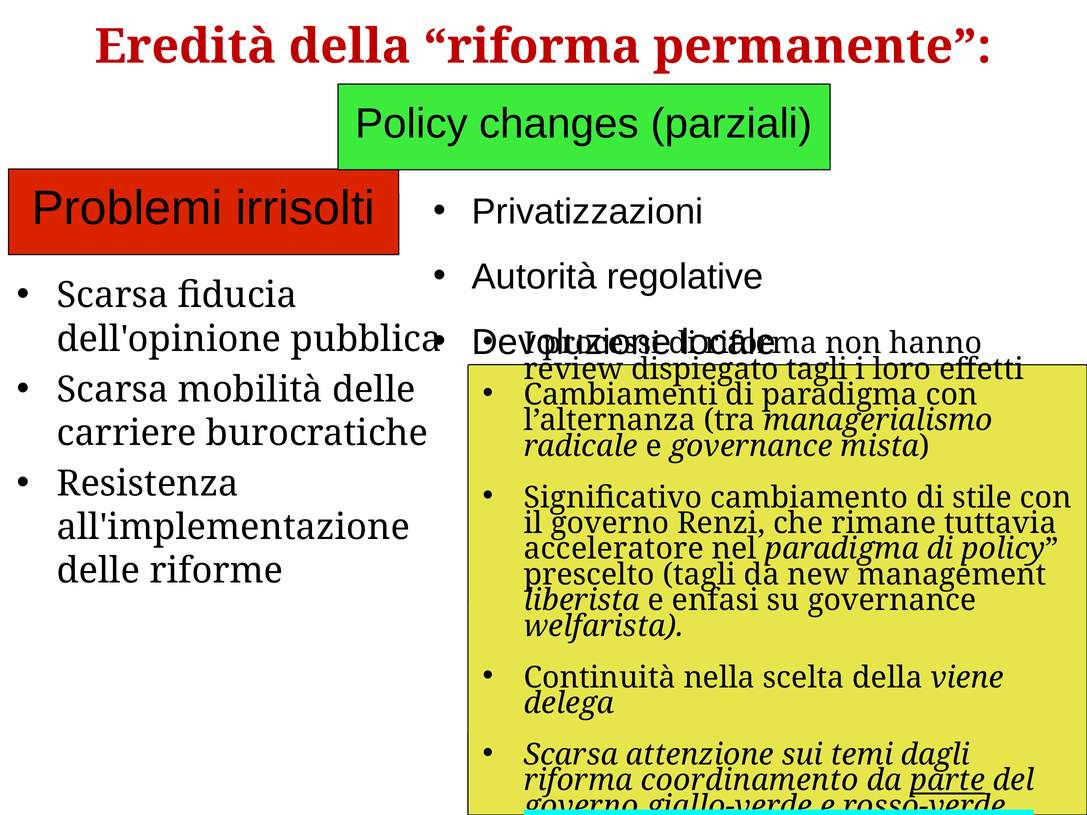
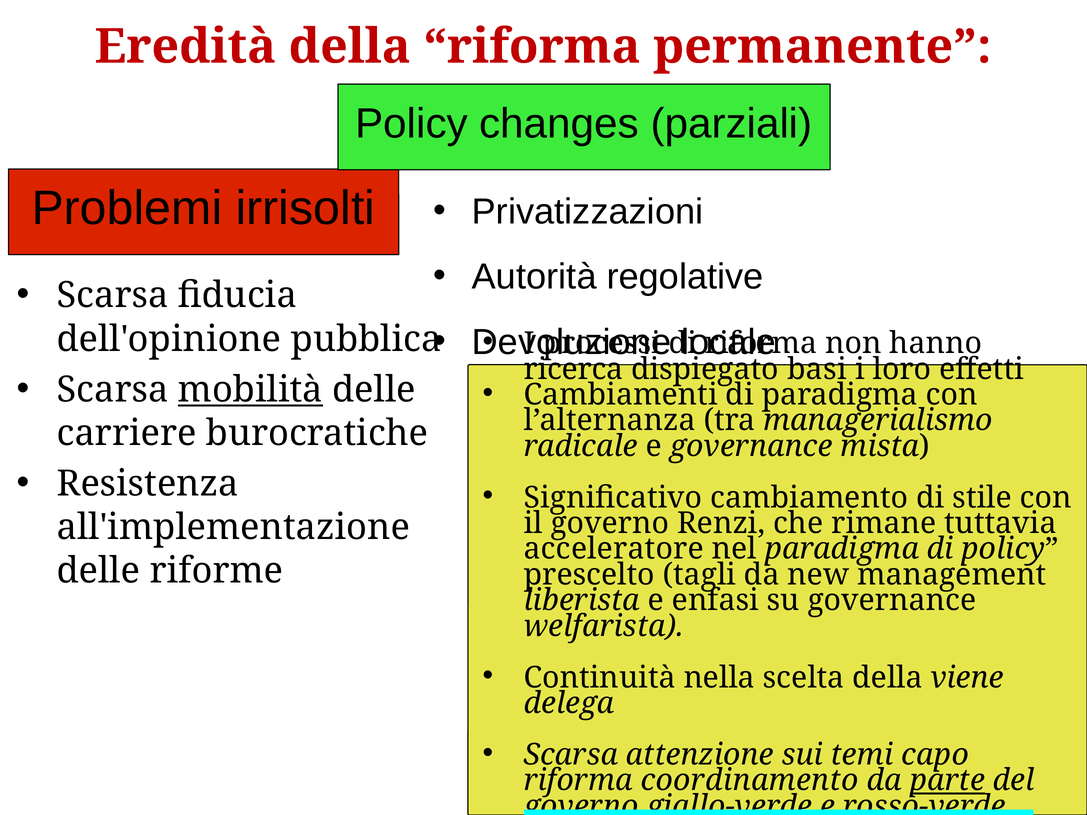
review: review -> ricerca (574, 369)
dispiegato tagli: tagli -> basi (817, 369)
mobilità underline: none -> present (250, 390)
dagli: dagli -> capo (935, 755)
